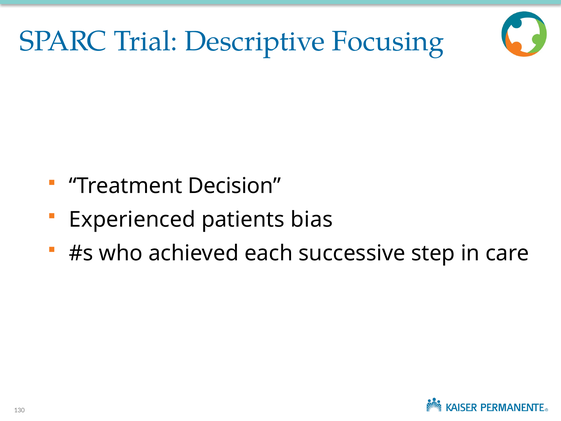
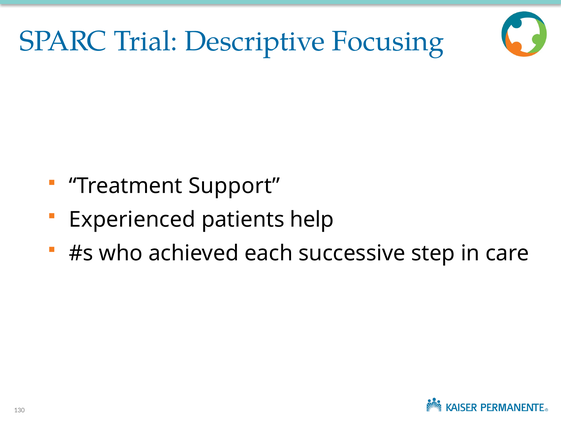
Decision: Decision -> Support (234, 186)
bias: bias -> help (312, 220)
